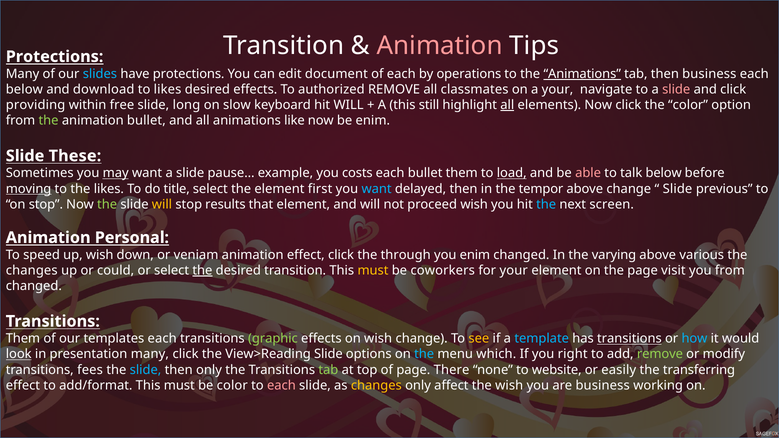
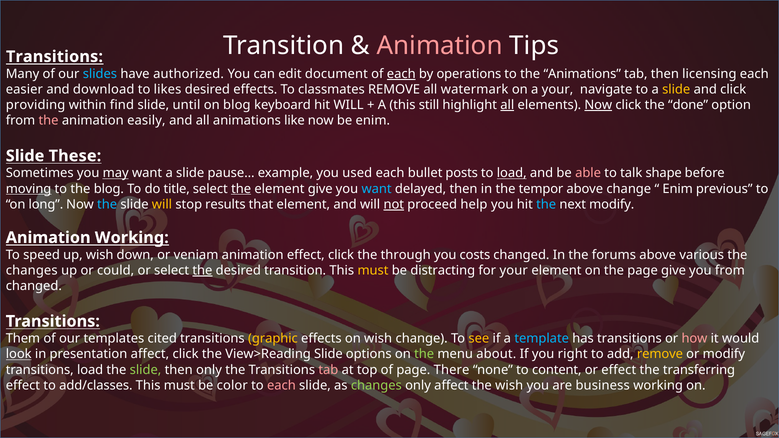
Protections: Protections -> Transitions (54, 57)
have protections: protections -> authorized (189, 74)
each underline: none -> present (401, 74)
Animations underline: present -> none (582, 74)
then business: business -> licensing (709, 74)
below: below -> easier (24, 90)
authorized: authorized -> classmates (331, 90)
classmates: classmates -> watermark (475, 90)
slide colour: pink -> yellow (676, 90)
free: free -> find (122, 105)
long: long -> until (186, 105)
on slow: slow -> blog (237, 105)
Now underline: none -> present (598, 105)
the color: color -> done (688, 105)
the colour: light green -> pink (49, 121)
animation bullet: bullet -> easily (146, 121)
costs: costs -> used (357, 173)
bullet them: them -> posts (462, 173)
talk below: below -> shape (664, 173)
the likes: likes -> blog (109, 189)
the underline: none -> present (241, 189)
element first: first -> give (320, 189)
Slide: Slide -> Enim (678, 189)
on stop: stop -> long (46, 204)
the colour: light green -> light blue (107, 204)
not underline: none -> present (394, 204)
proceed wish: wish -> help (474, 204)
next screen: screen -> modify (612, 204)
Animation Personal: Personal -> Working (132, 238)
you enim: enim -> costs (475, 255)
varying: varying -> forums (614, 255)
coworkers: coworkers -> distracting (443, 271)
page visit: visit -> give (674, 271)
templates each: each -> cited (162, 339)
graphic colour: light green -> yellow (273, 339)
transitions underline: present -> none (629, 339)
how colour: light blue -> pink (694, 339)
presentation many: many -> affect (150, 354)
the colour: light blue -> light green (424, 354)
which: which -> about (496, 354)
remove colour: light green -> yellow (660, 354)
transitions fees: fees -> load (90, 370)
slide colour: light blue -> light green (146, 370)
tab colour: light green -> pink (328, 370)
website: website -> content (557, 370)
or easily: easily -> effect (619, 370)
add/format: add/format -> add/classes (96, 385)
changes colour: yellow -> light green (376, 385)
